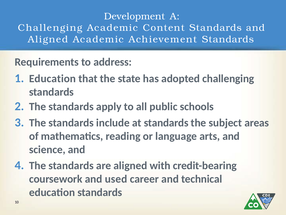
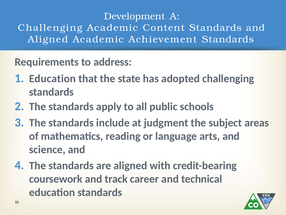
at standards: standards -> judgment (166, 123)
used: used -> track (116, 179)
